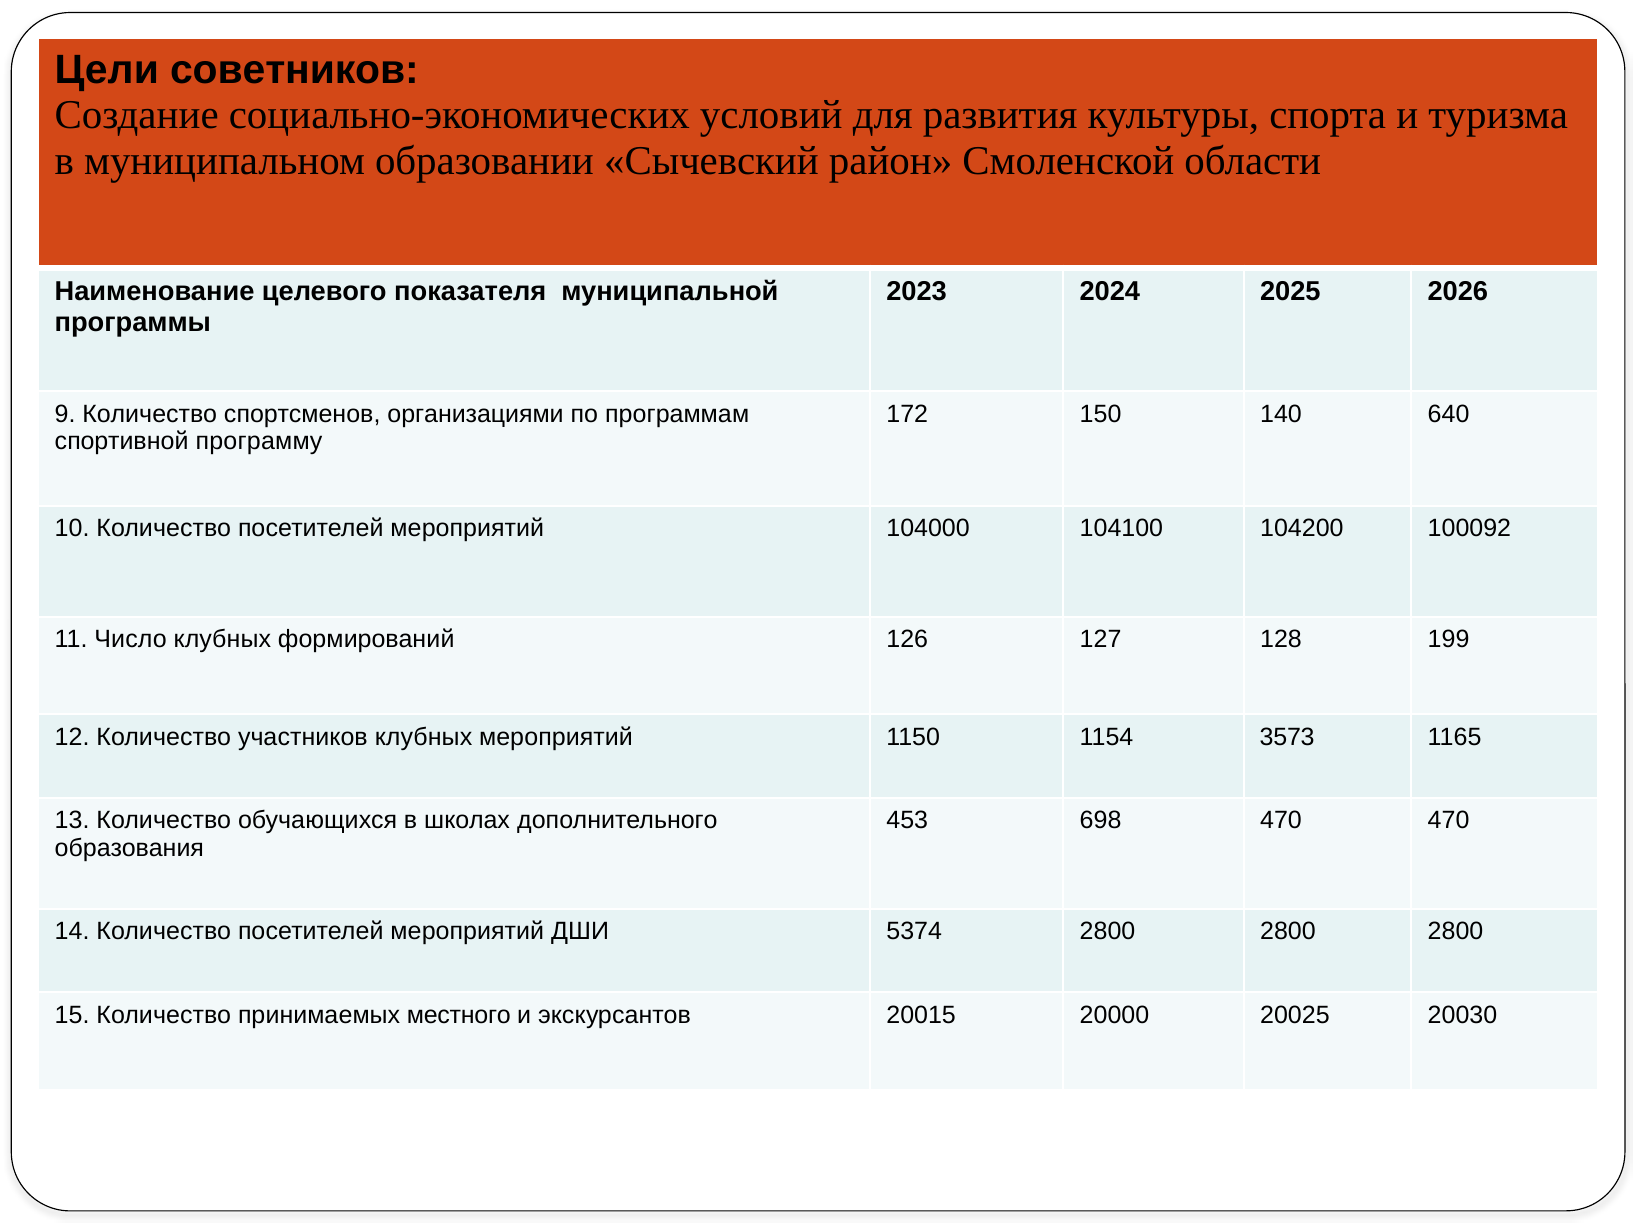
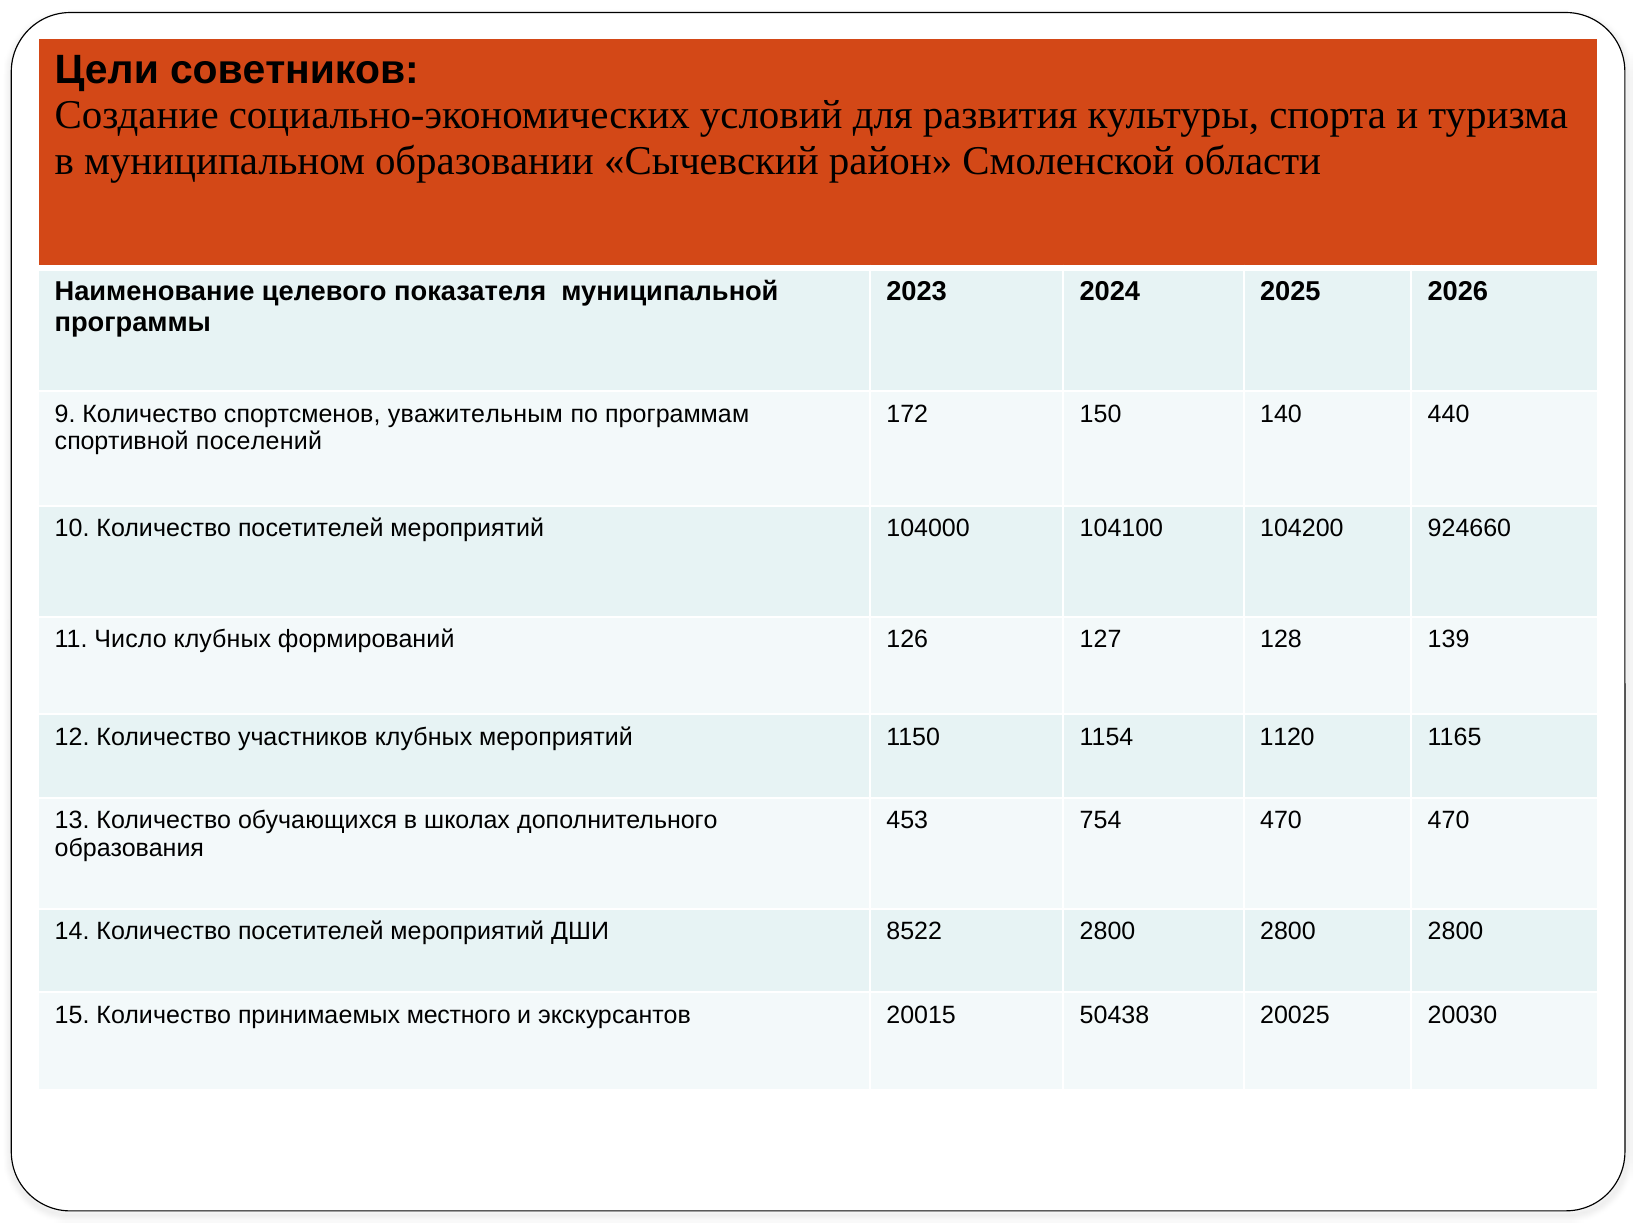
организациями: организациями -> уважительным (475, 414)
640: 640 -> 440 (1449, 414)
программу: программу -> поселений (259, 442)
100092: 100092 -> 924660 (1469, 528)
199: 199 -> 139 (1449, 640)
3573: 3573 -> 1120 (1287, 737)
698: 698 -> 754 (1101, 820)
5374: 5374 -> 8522 (914, 931)
20000: 20000 -> 50438 (1114, 1015)
